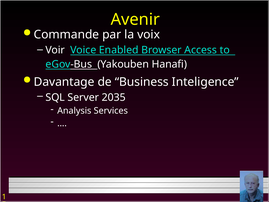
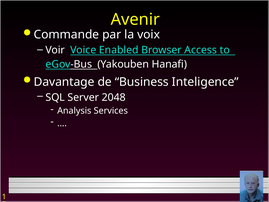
2035: 2035 -> 2048 (114, 97)
